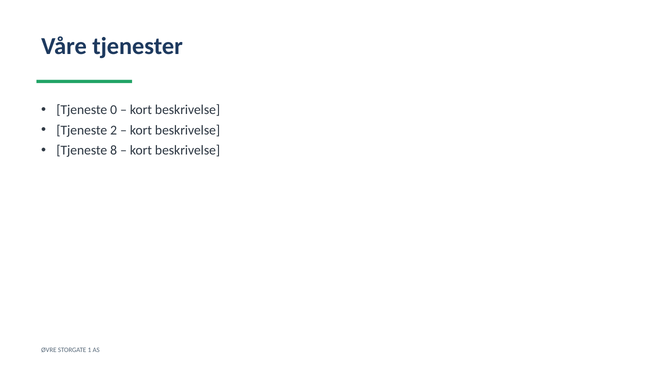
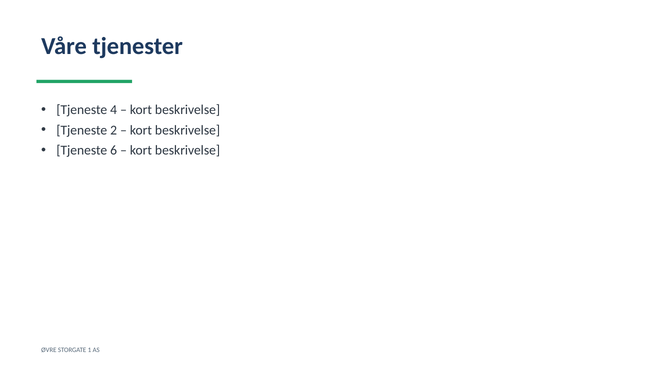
0: 0 -> 4 (114, 110)
8: 8 -> 6 (114, 150)
